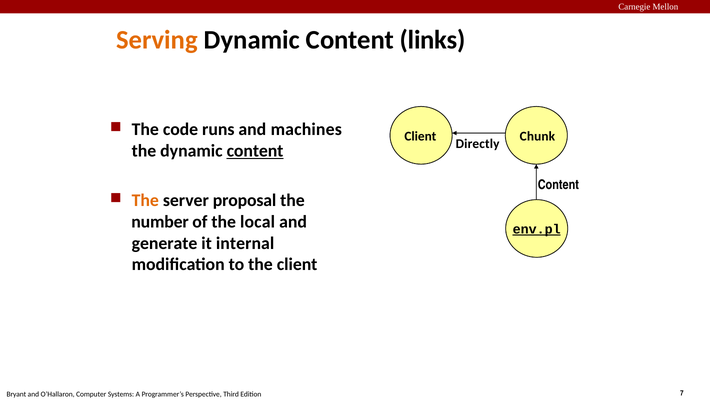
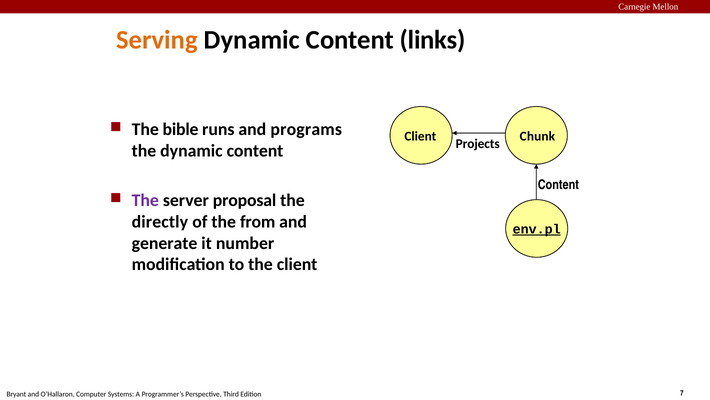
code: code -> bible (181, 129)
machines: machines -> programs (306, 129)
Directly: Directly -> Projects (478, 144)
content underline: present -> none (255, 150)
The colour: orange -> purple (145, 200)
number: number -> directly (160, 221)
local: local -> from (258, 221)
internal: internal -> number (245, 243)
